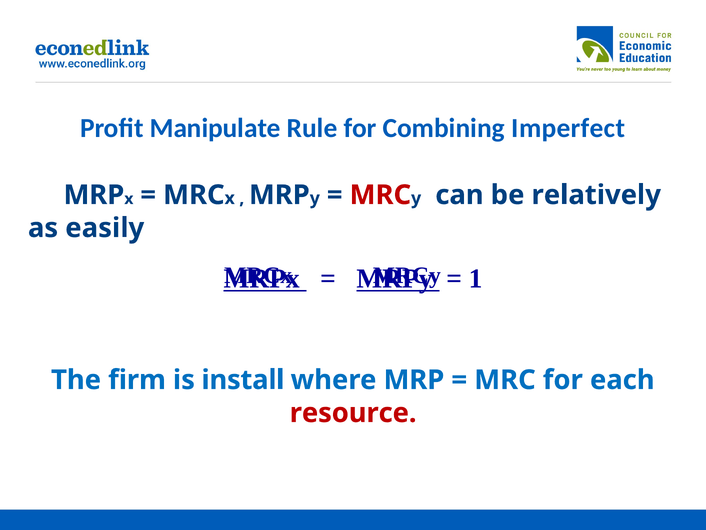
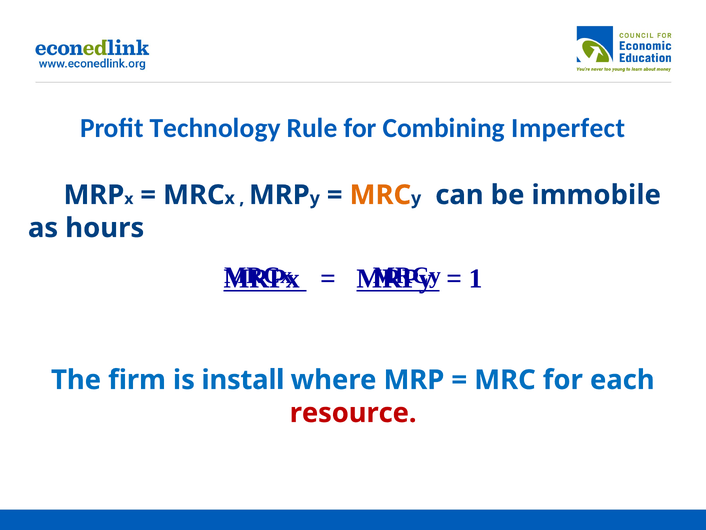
Manipulate: Manipulate -> Technology (215, 128)
MRC colour: red -> orange (380, 195)
relatively: relatively -> immobile (596, 195)
easily: easily -> hours (105, 228)
